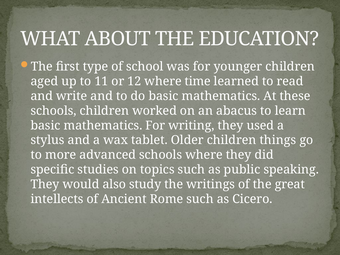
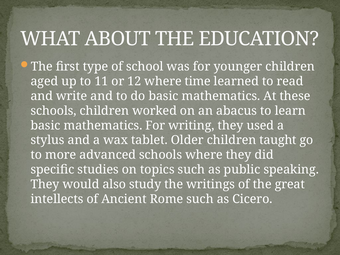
things: things -> taught (278, 140)
